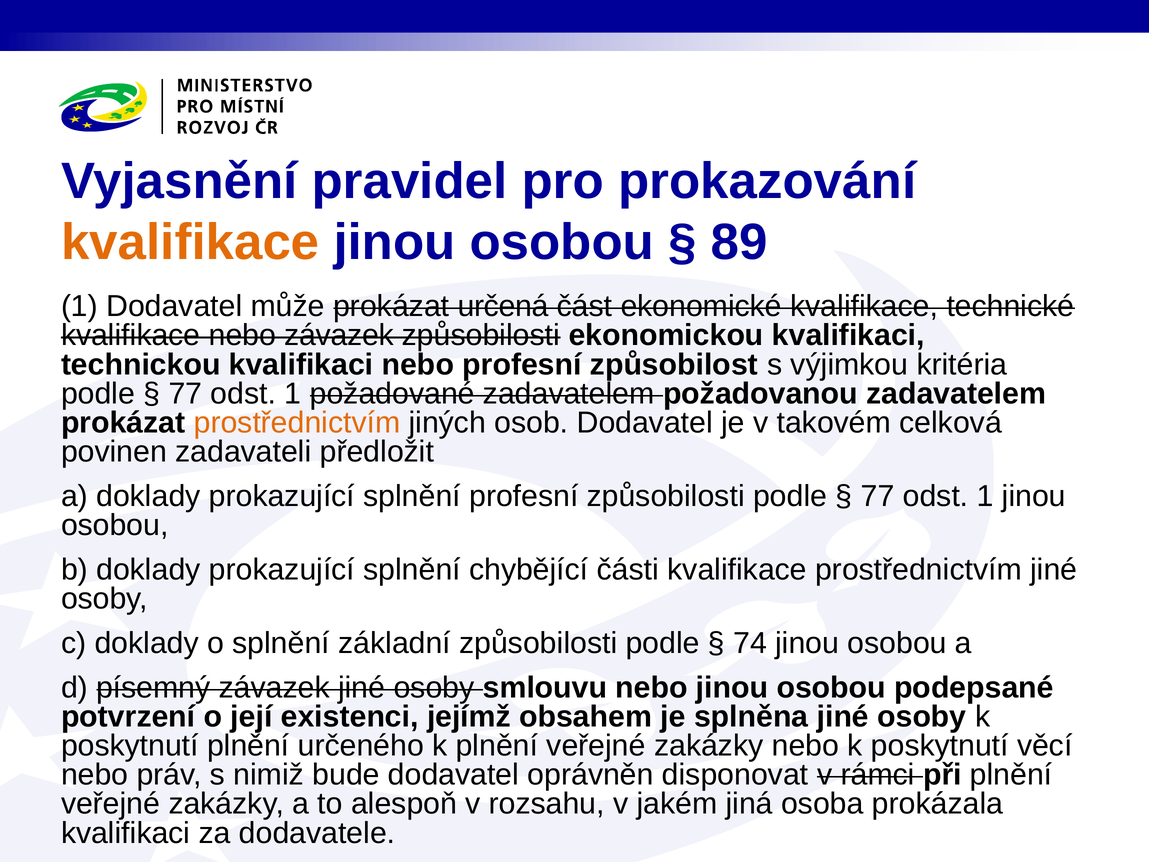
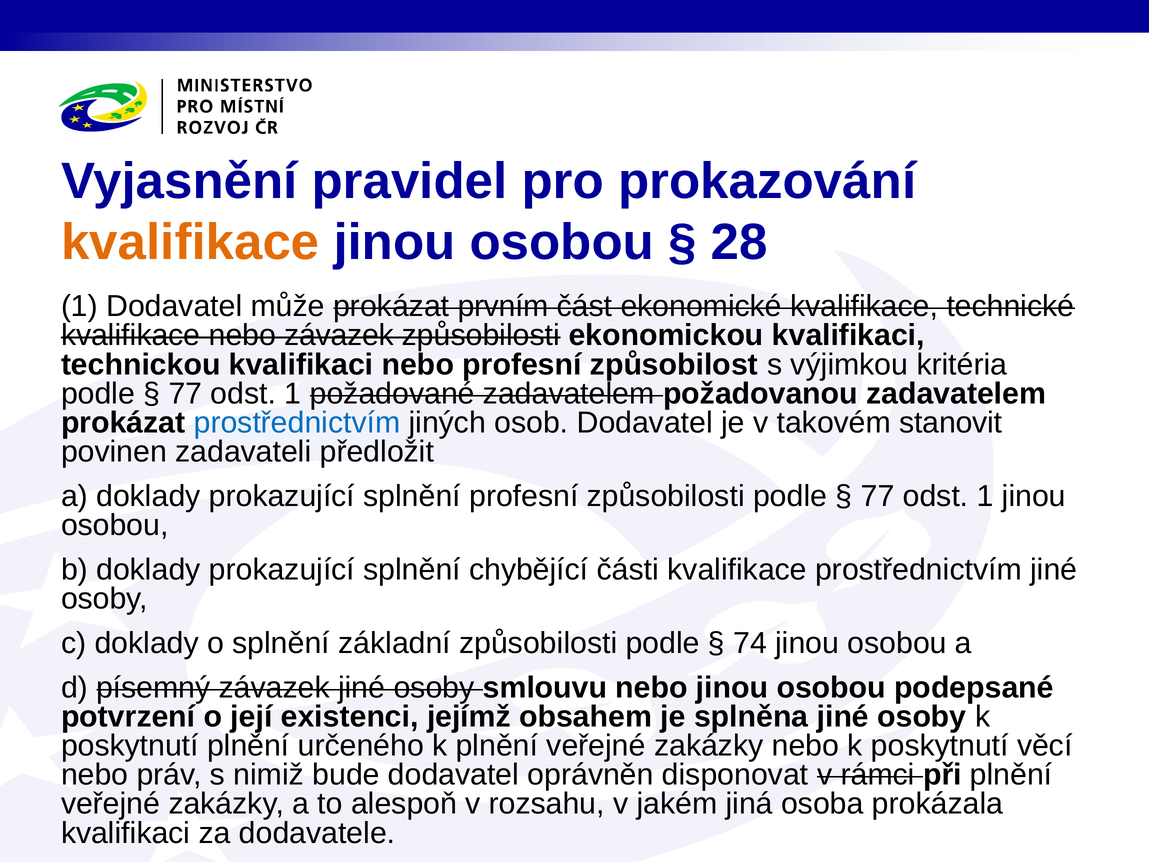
89: 89 -> 28 (739, 242)
určená: určená -> prvním (503, 306)
prostřednictvím colour: orange -> blue (297, 423)
celková: celková -> stanovit (951, 423)
